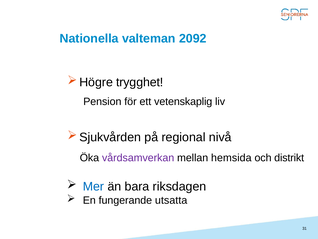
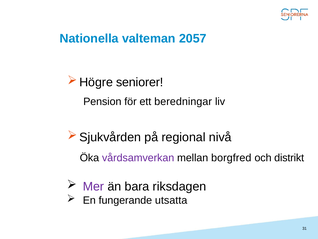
2092: 2092 -> 2057 (193, 38)
trygghet: trygghet -> seniorer (140, 82)
vetenskaplig: vetenskaplig -> beredningar (183, 101)
hemsida: hemsida -> borgfred (231, 157)
Mer colour: blue -> purple (93, 186)
